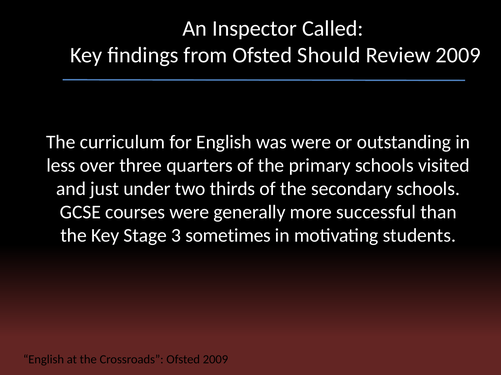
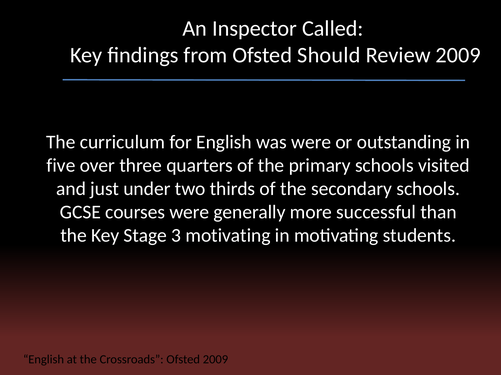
less: less -> five (61, 166)
3 sometimes: sometimes -> motivating (228, 236)
